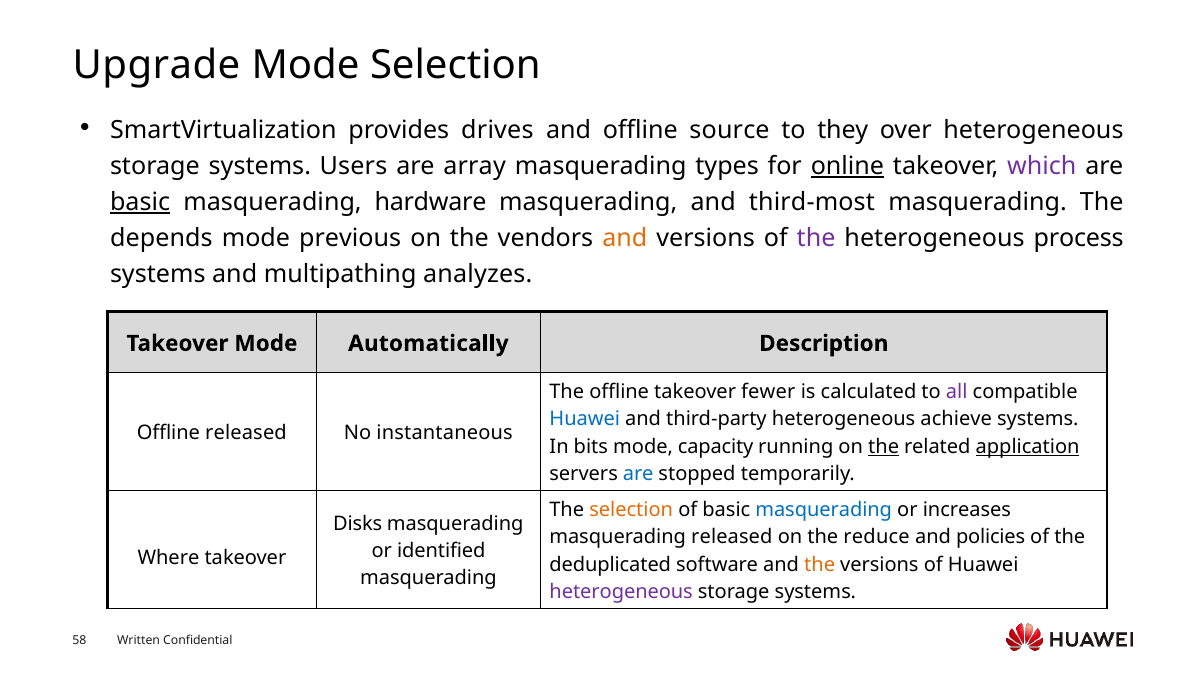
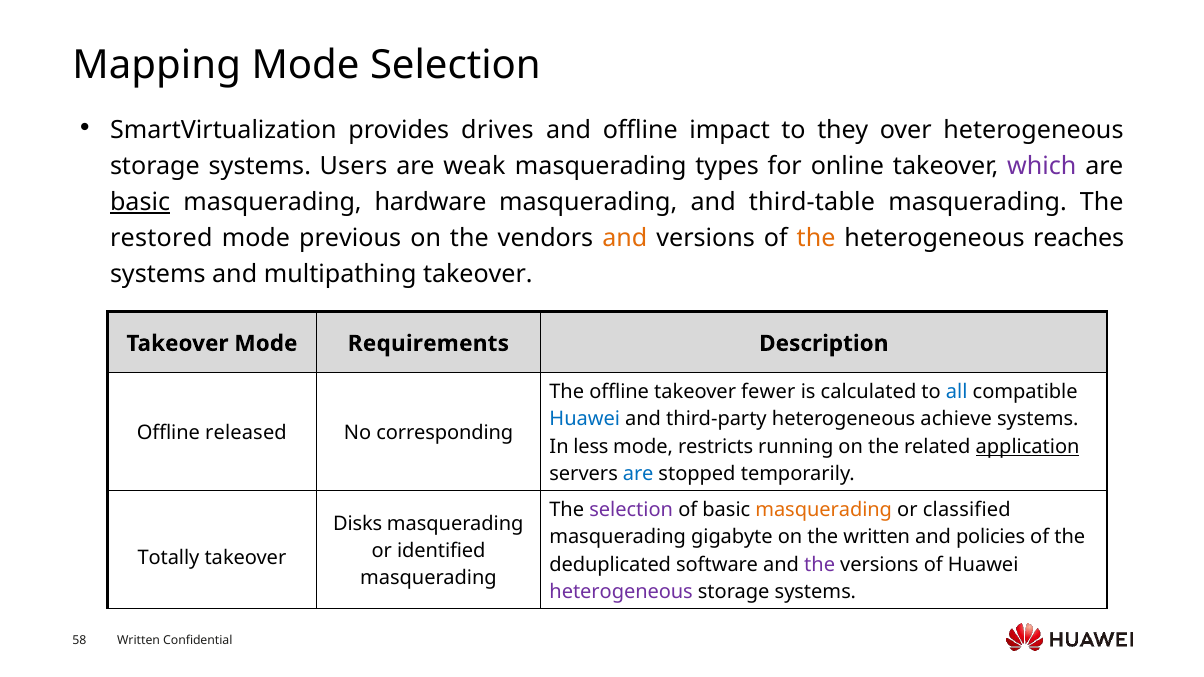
Upgrade: Upgrade -> Mapping (157, 66)
source: source -> impact (730, 130)
array: array -> weak (475, 166)
online underline: present -> none (847, 166)
third-most: third-most -> third-table (812, 202)
depends: depends -> restored (161, 239)
the colour: purple -> orange (816, 239)
process: process -> reaches (1079, 239)
multipathing analyzes: analyzes -> takeover (478, 275)
Automatically: Automatically -> Requirements (428, 344)
all colour: purple -> blue (957, 392)
instantaneous: instantaneous -> corresponding (445, 433)
bits: bits -> less (591, 447)
capacity: capacity -> restricts (716, 447)
the underline: present -> none (884, 447)
selection colour: orange -> purple (631, 510)
masquerading colour: blue -> orange (824, 510)
increases: increases -> classified (967, 510)
masquerading released: released -> gigabyte (732, 537)
the reduce: reduce -> written (877, 537)
Where: Where -> Totally (168, 558)
the colour: orange -> purple (820, 565)
